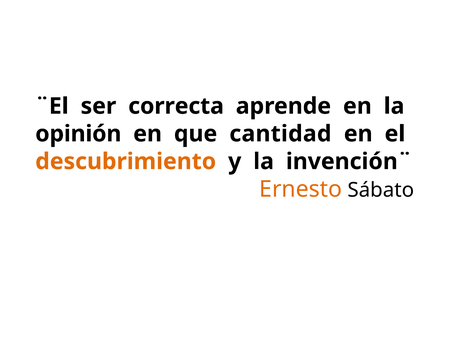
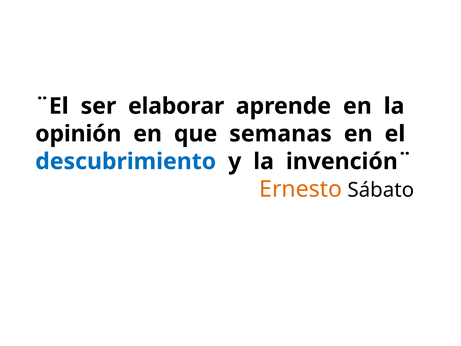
correcta: correcta -> elaborar (176, 106)
cantidad: cantidad -> semanas (280, 134)
descubrimiento colour: orange -> blue (126, 161)
